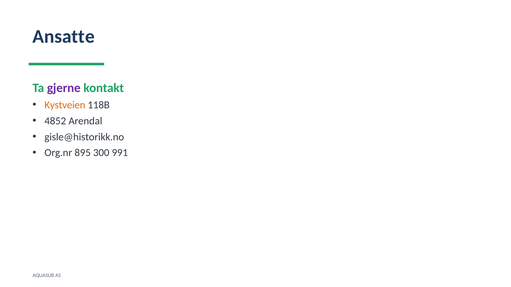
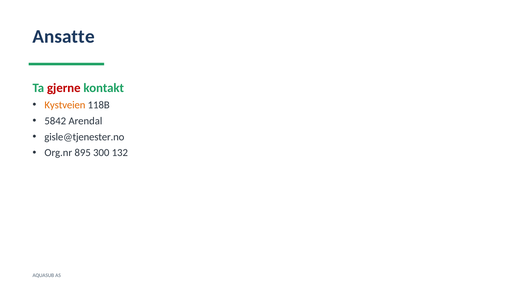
gjerne colour: purple -> red (64, 88)
4852: 4852 -> 5842 (55, 121)
gisle@historikk.no: gisle@historikk.no -> gisle@tjenester.no (84, 137)
991: 991 -> 132 (120, 153)
